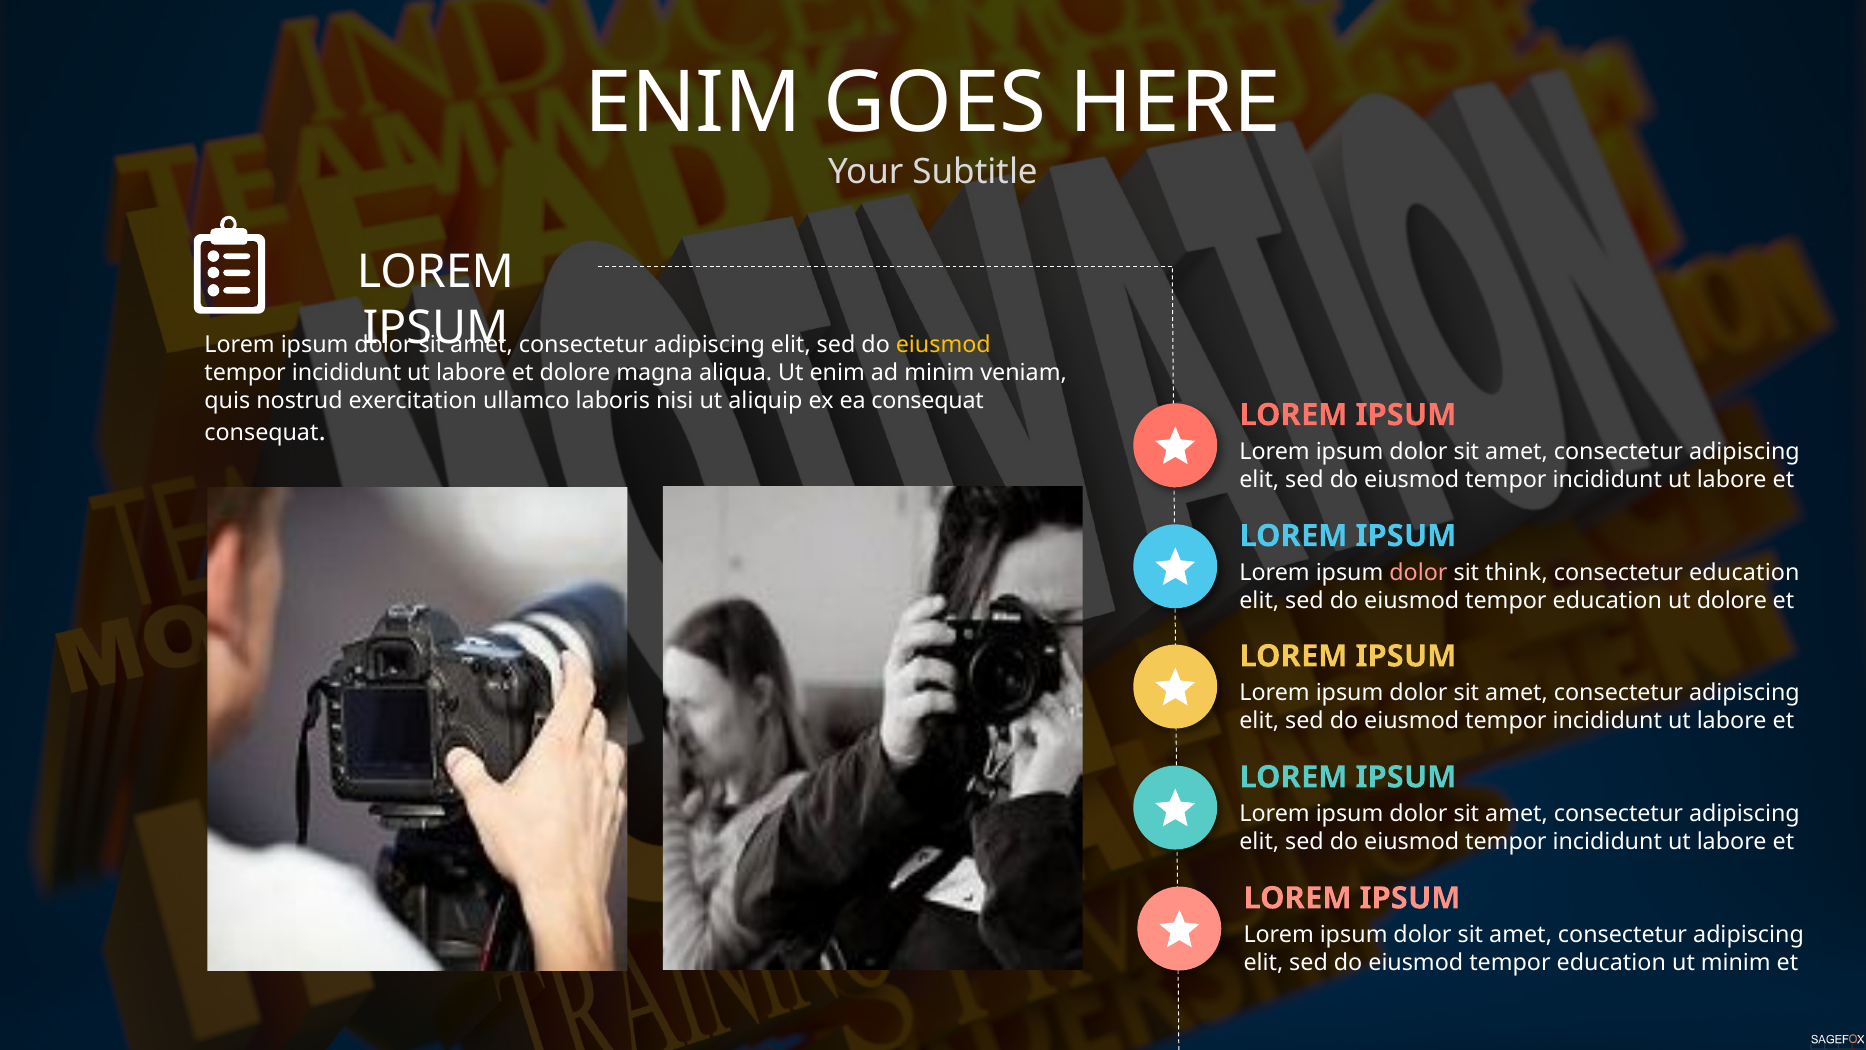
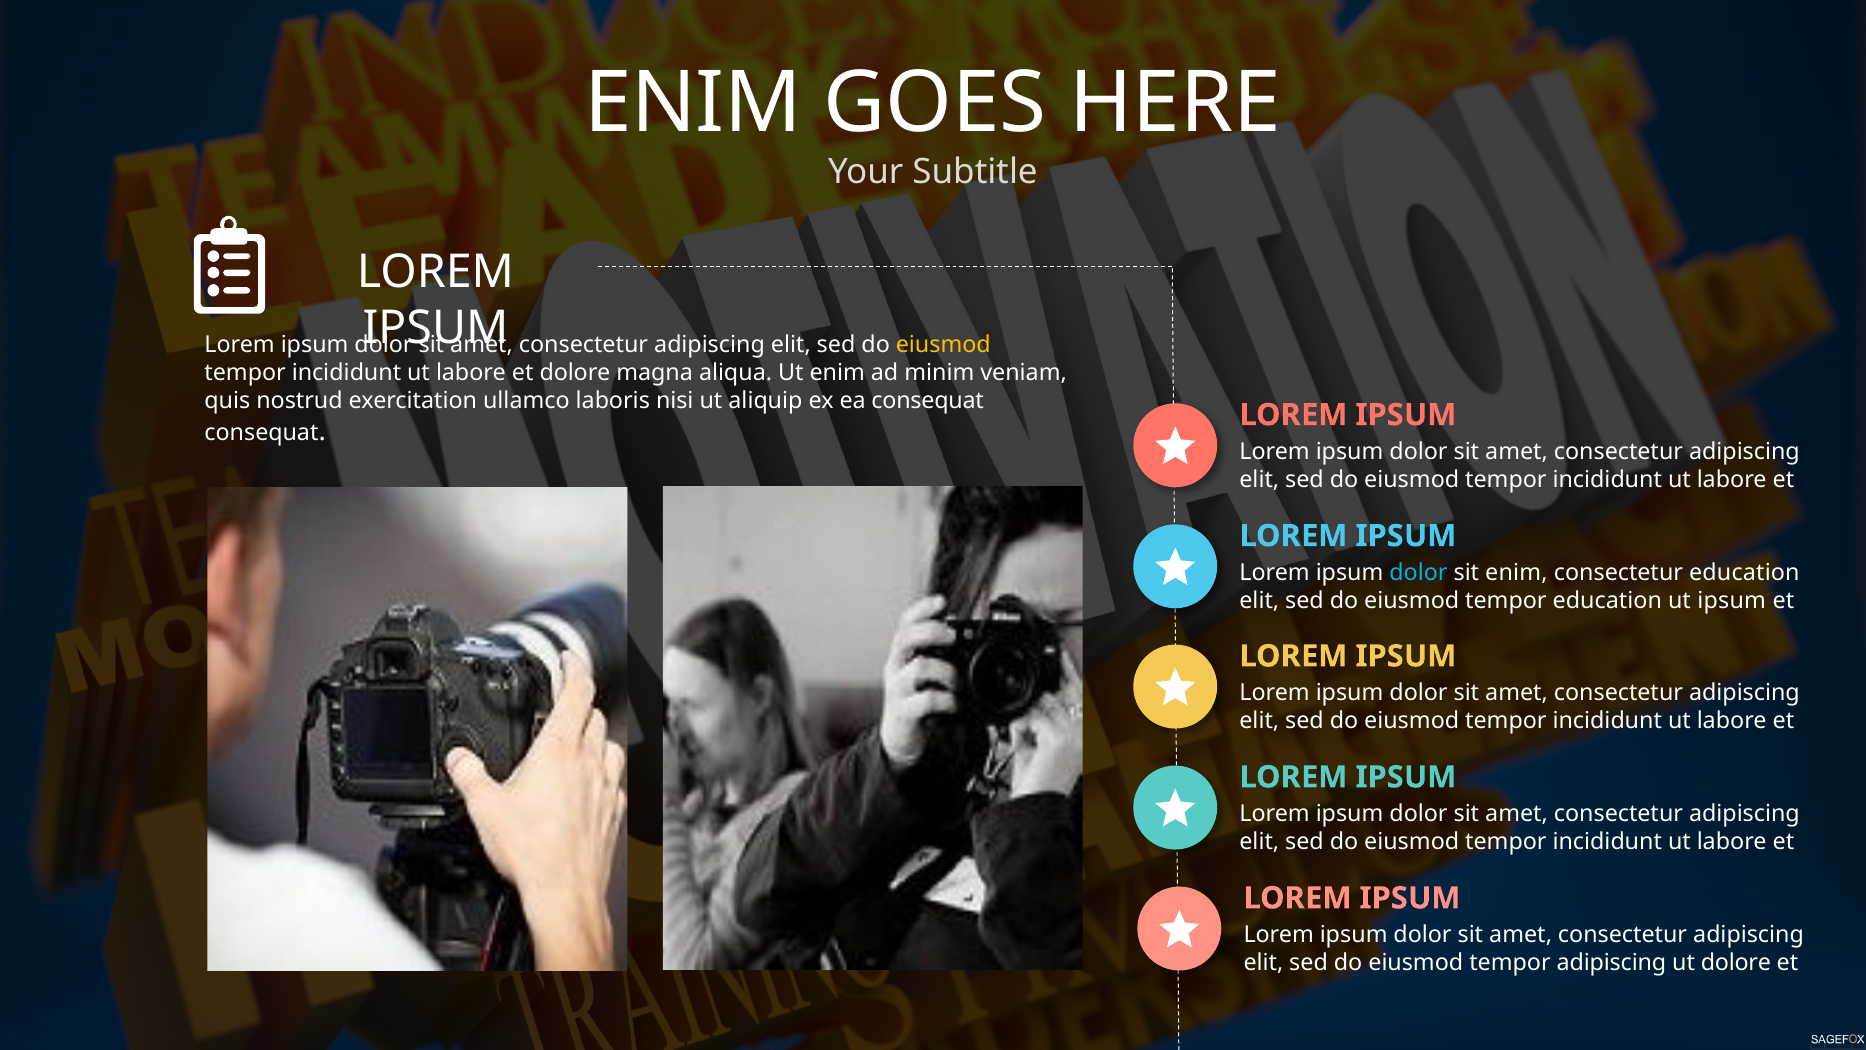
dolor colour: pink -> light blue (1418, 573)
sit think: think -> enim (1516, 573)
ut dolore: dolore -> ipsum (1732, 601)
education: education -> adipiscing (1611, 963)
ut minim: minim -> dolore (1736, 963)
